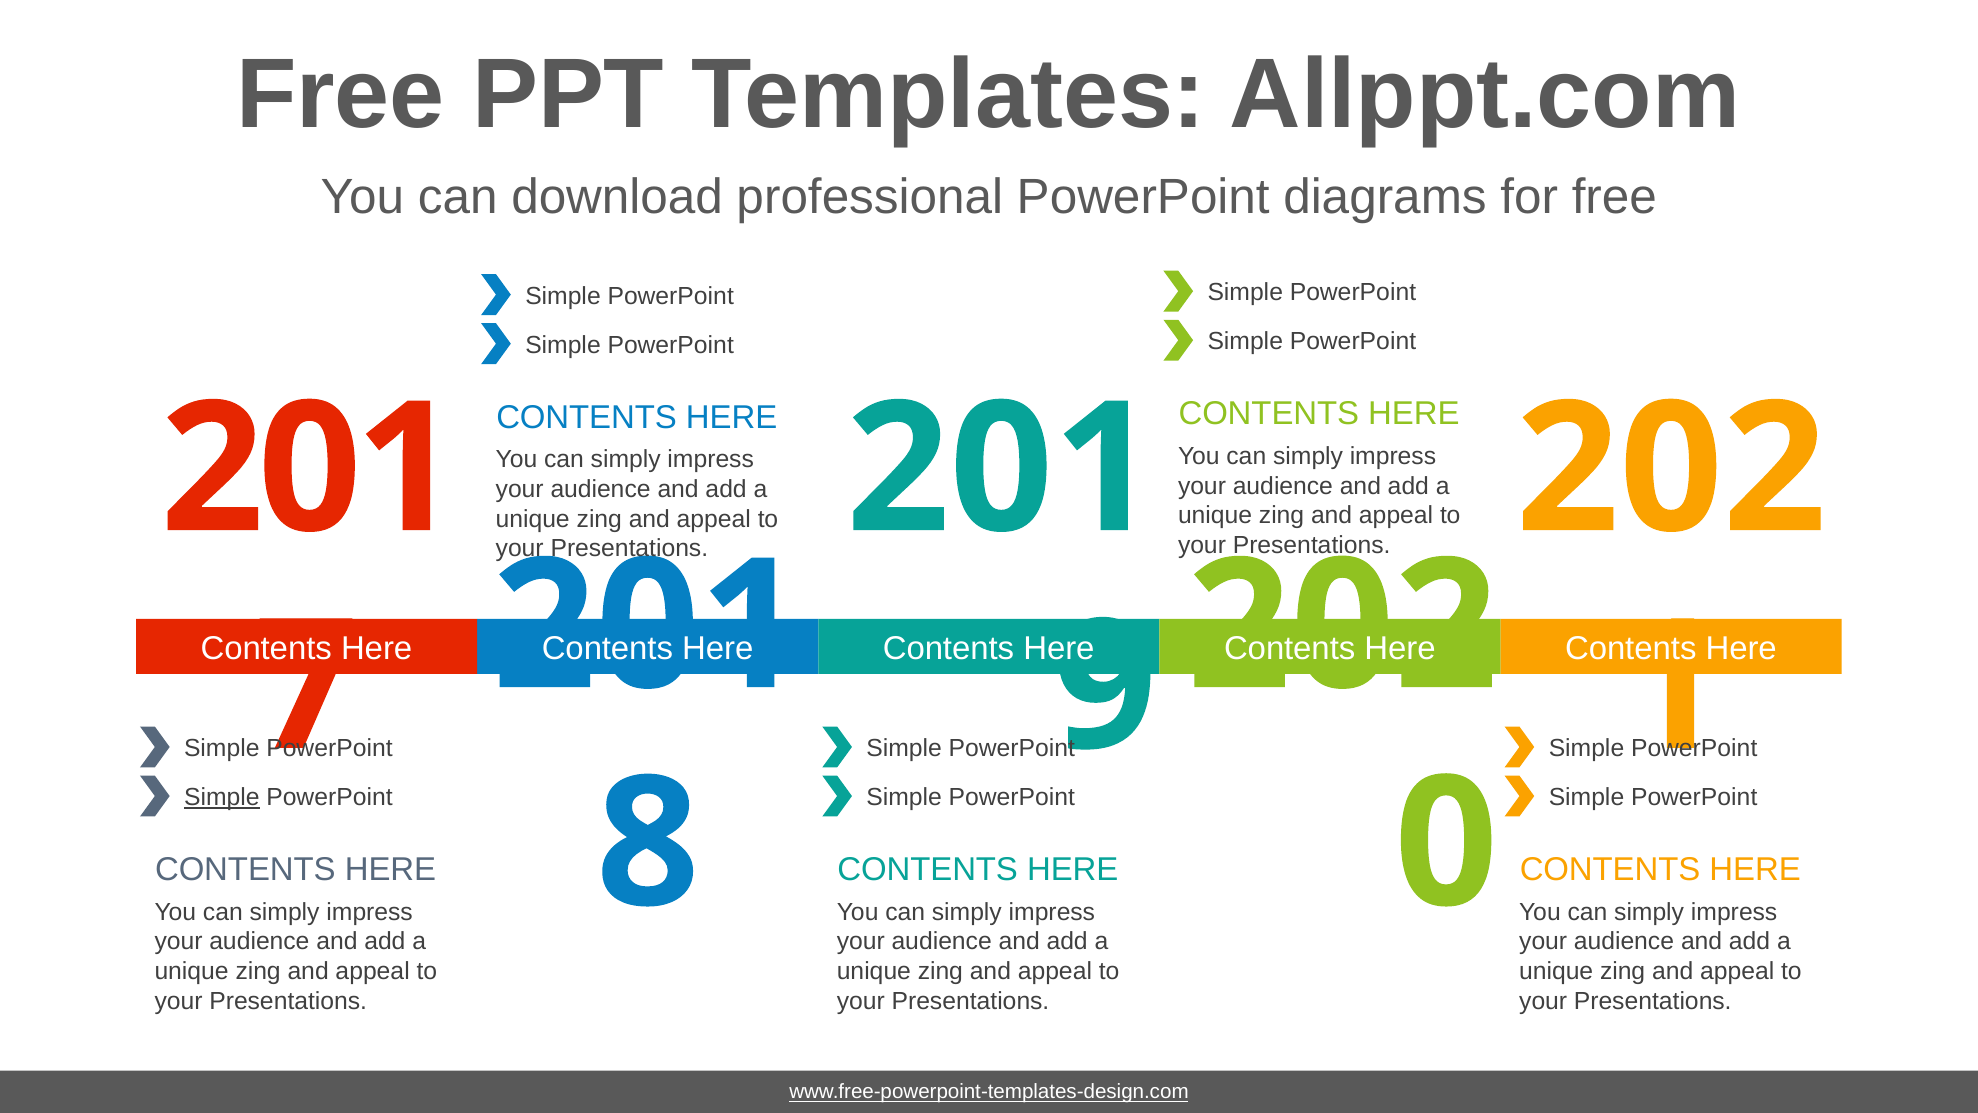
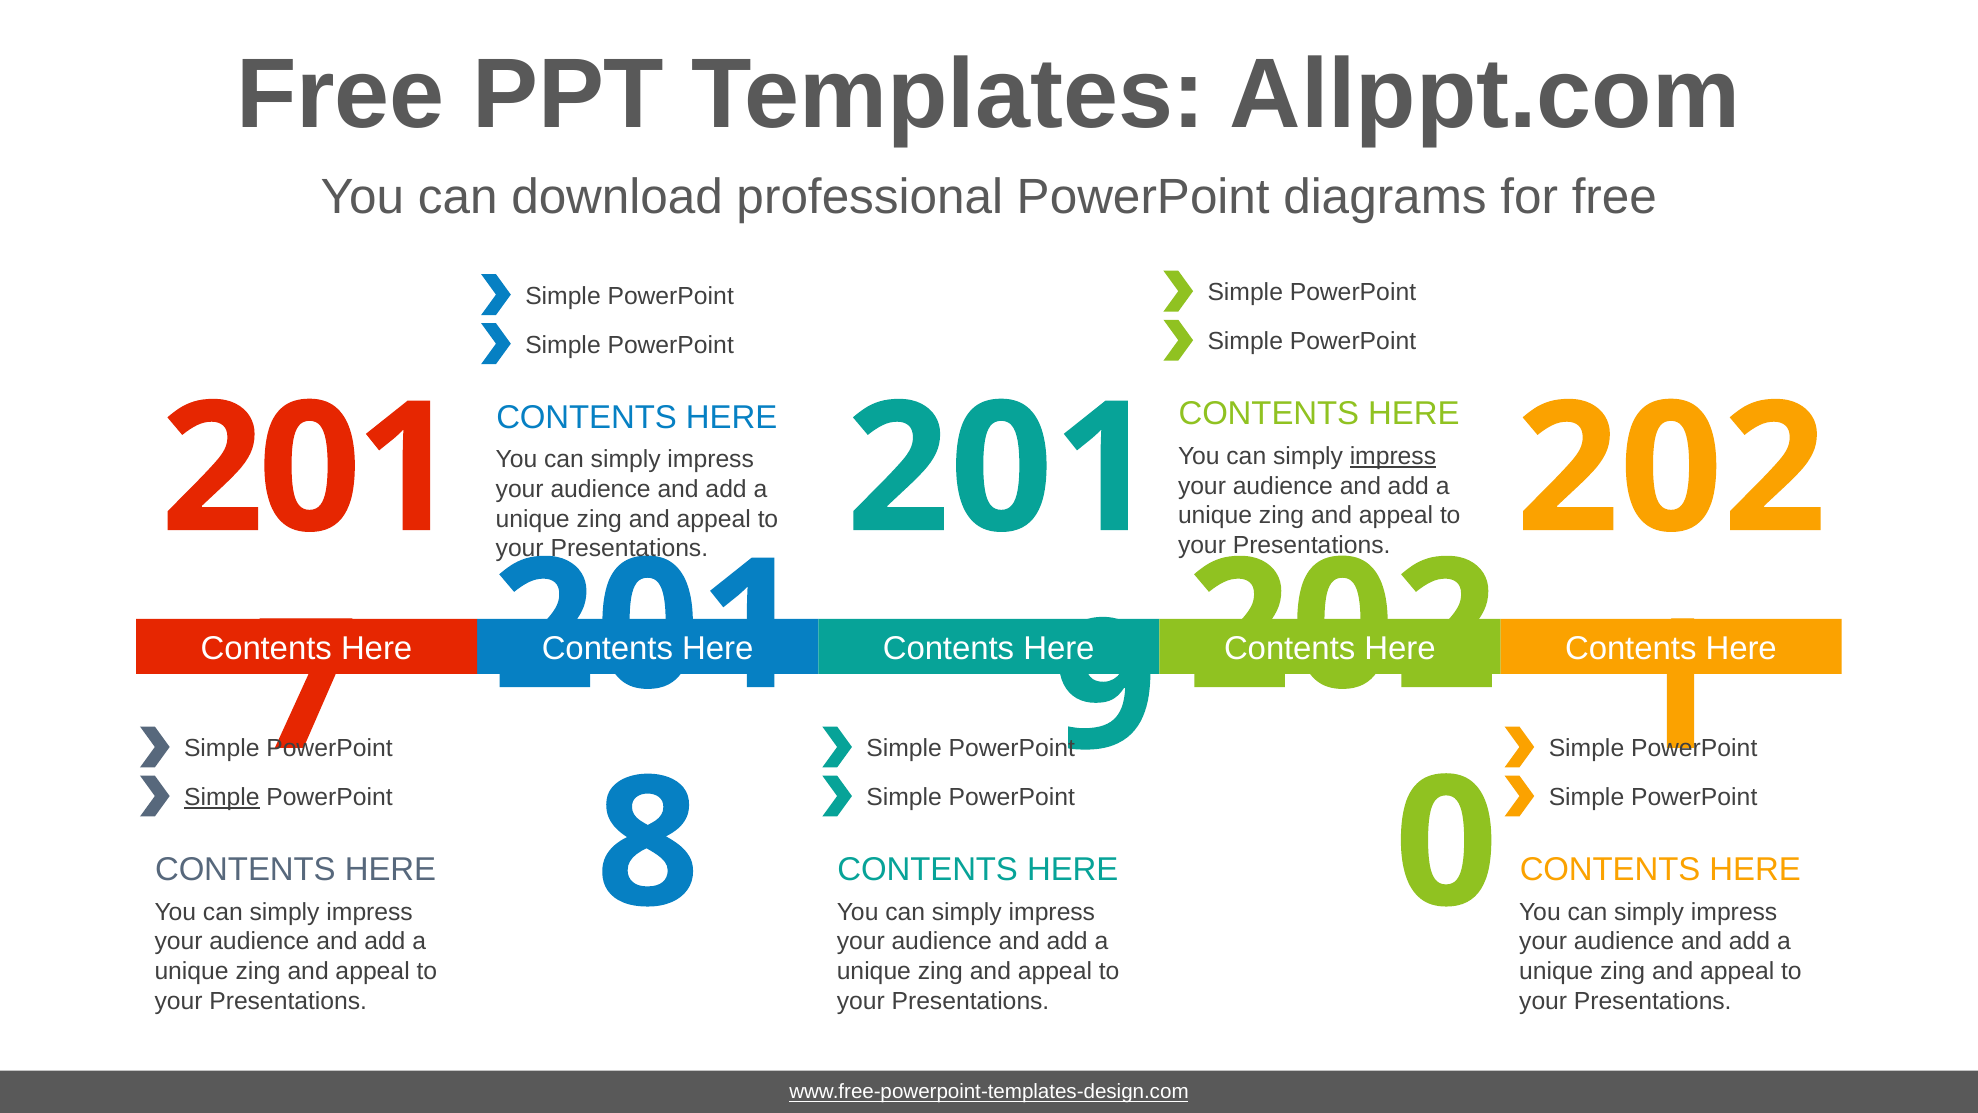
impress underline: none -> present (1393, 456)
